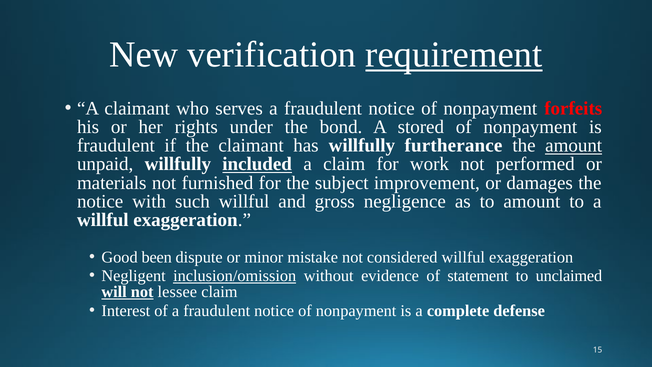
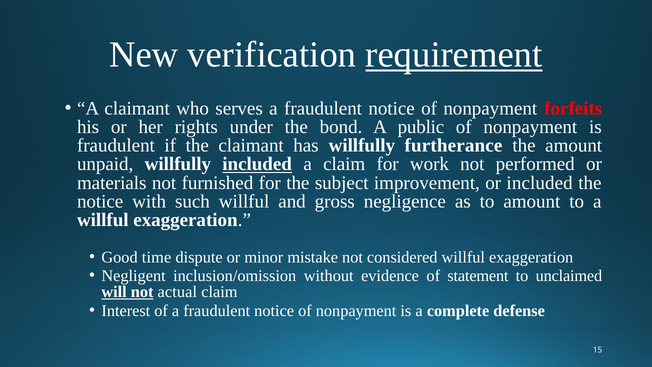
stored: stored -> public (421, 127)
amount underline: present -> none (574, 146)
or damages: damages -> included (540, 183)
been: been -> time (157, 257)
inclusion/omission underline: present -> none (235, 276)
lessee: lessee -> actual (177, 292)
